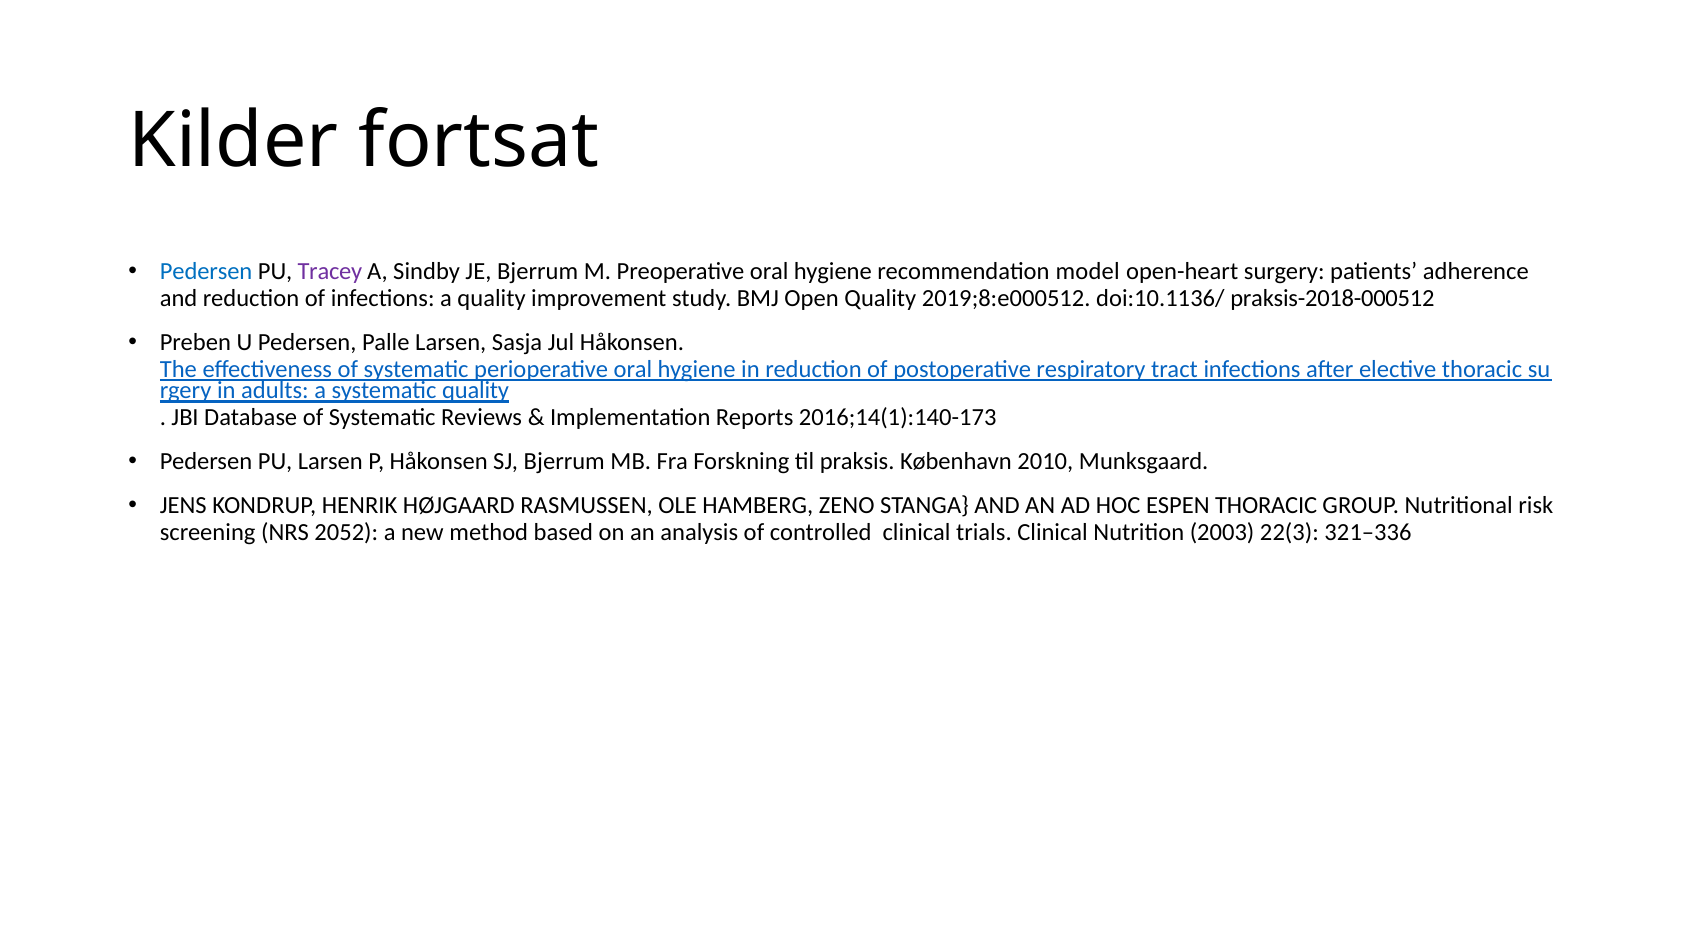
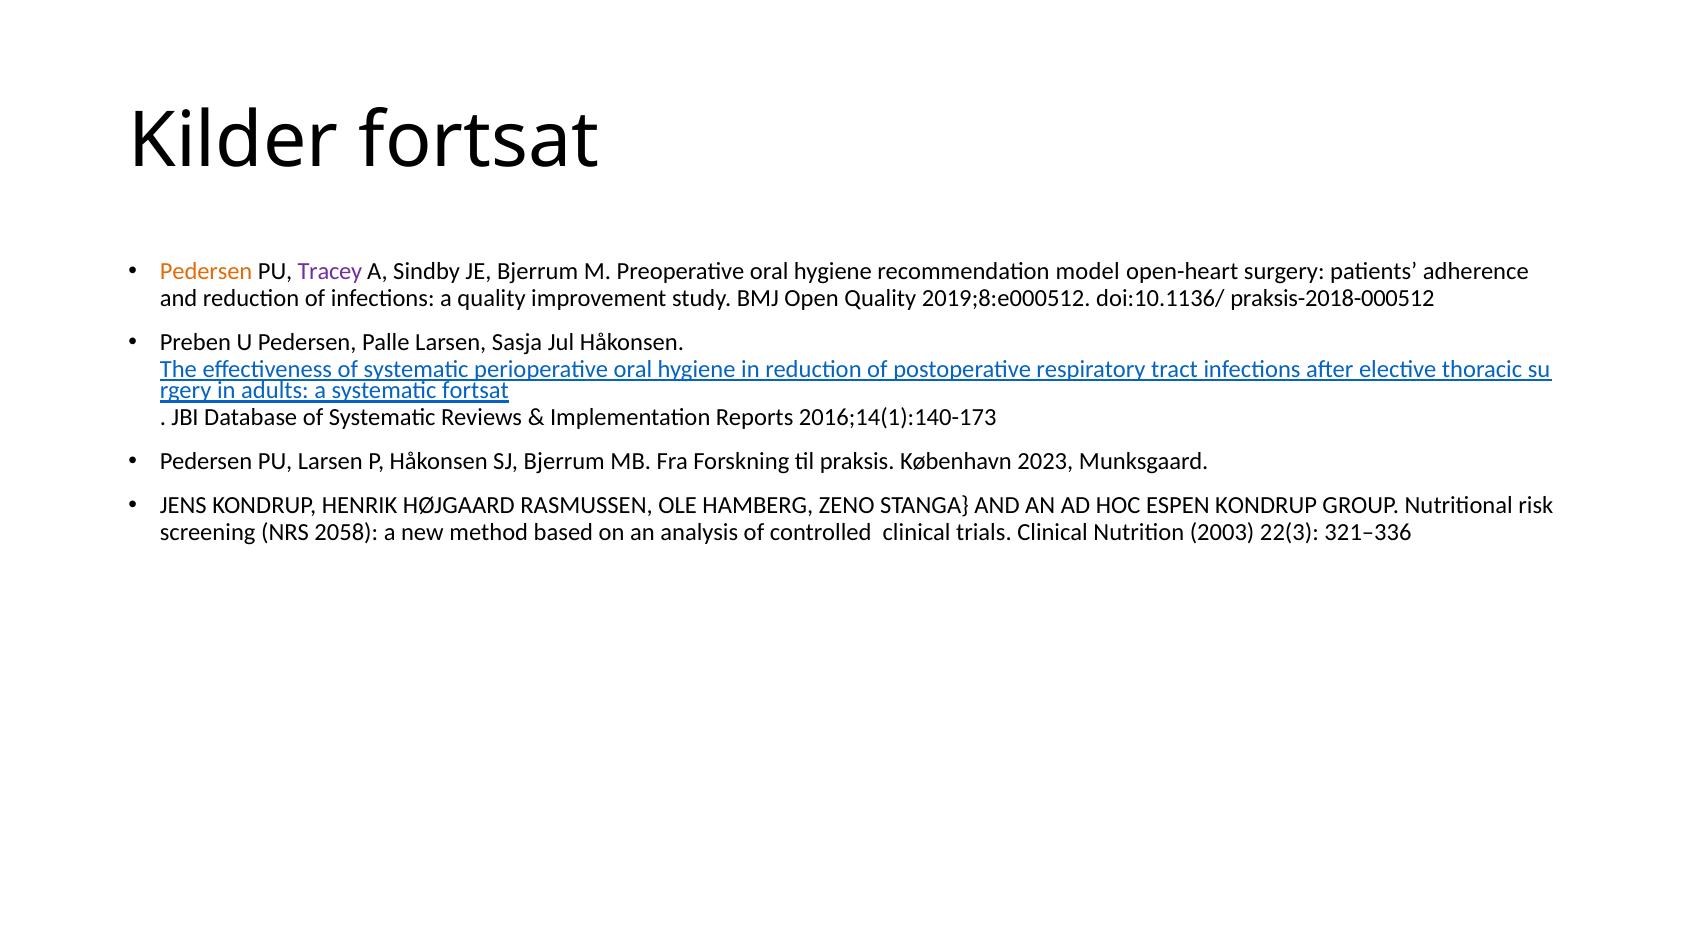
Pedersen colour: blue -> orange (206, 271)
systematic quality: quality -> fortsat (475, 391)
2010: 2010 -> 2023 (1045, 461)
ESPEN THORACIC: THORACIC -> KONDRUP (1266, 505)
2052: 2052 -> 2058 (346, 532)
